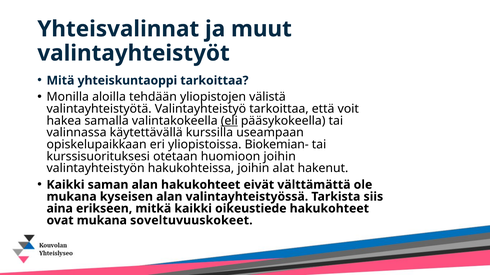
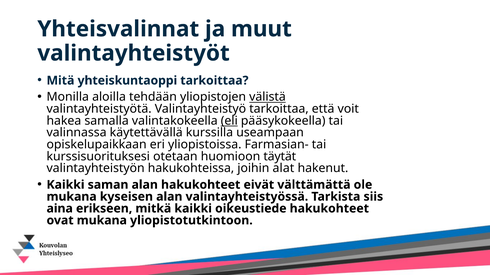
välistä underline: none -> present (268, 97)
Biokemian-: Biokemian- -> Farmasian- (277, 145)
huomioon joihin: joihin -> täytät (280, 157)
soveltuvuuskokeet: soveltuvuuskokeet -> yliopistotutkintoon (191, 221)
